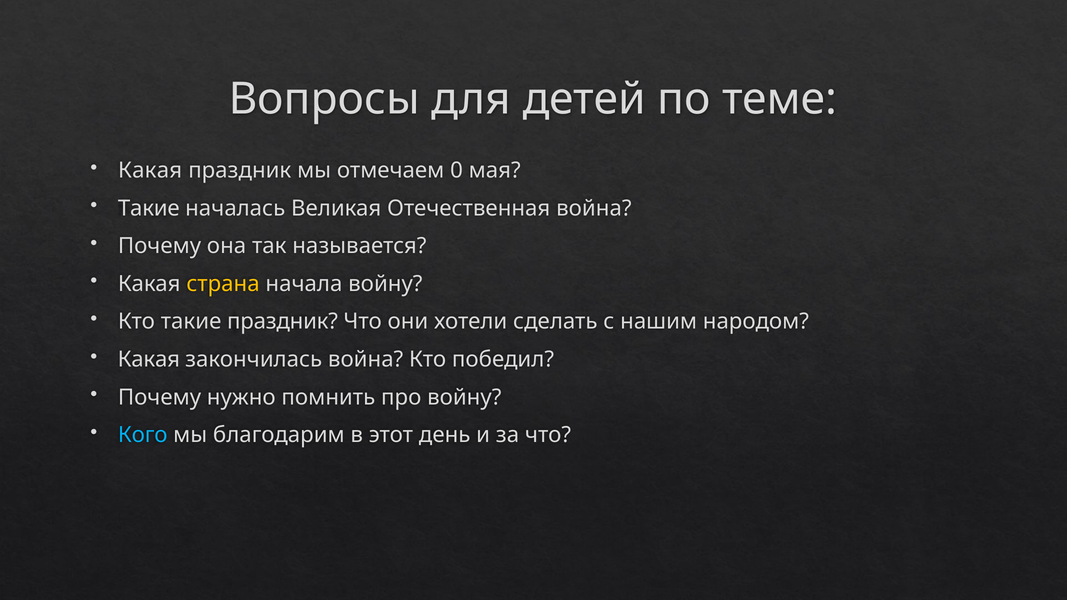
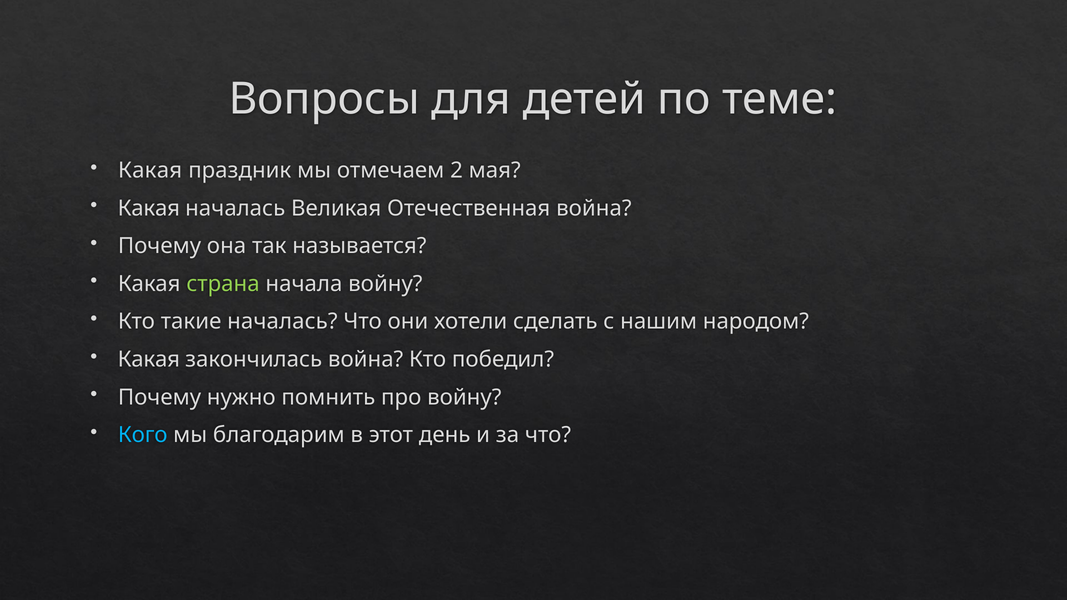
0: 0 -> 2 (457, 171)
Такие: Такие -> Какая (149, 208)
страна colour: yellow -> light green (223, 284)
такие праздник: праздник -> началась (282, 322)
